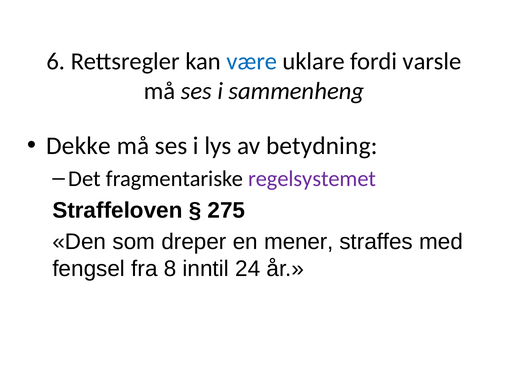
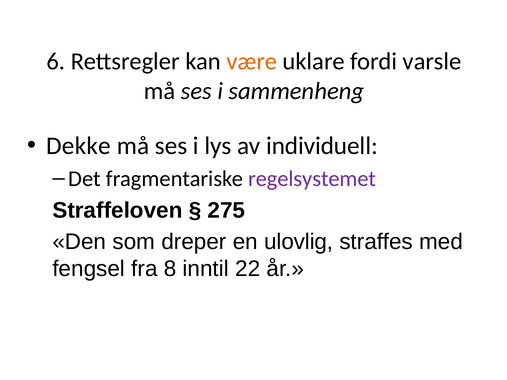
være colour: blue -> orange (252, 61)
betydning: betydning -> individuell (322, 146)
mener: mener -> ulovlig (299, 242)
24: 24 -> 22 (248, 269)
